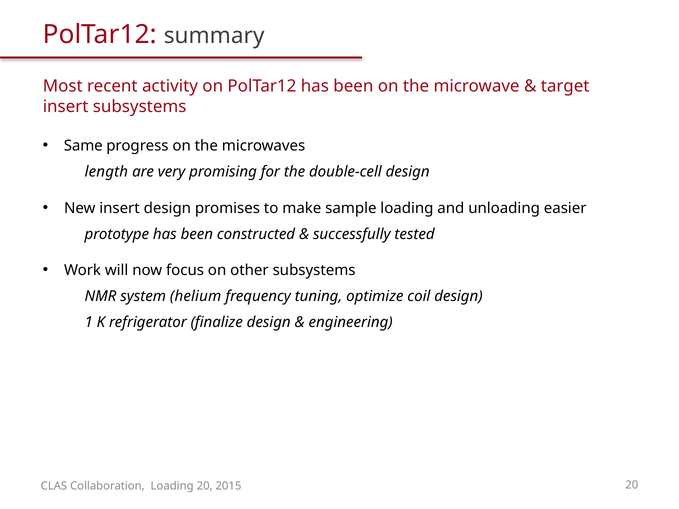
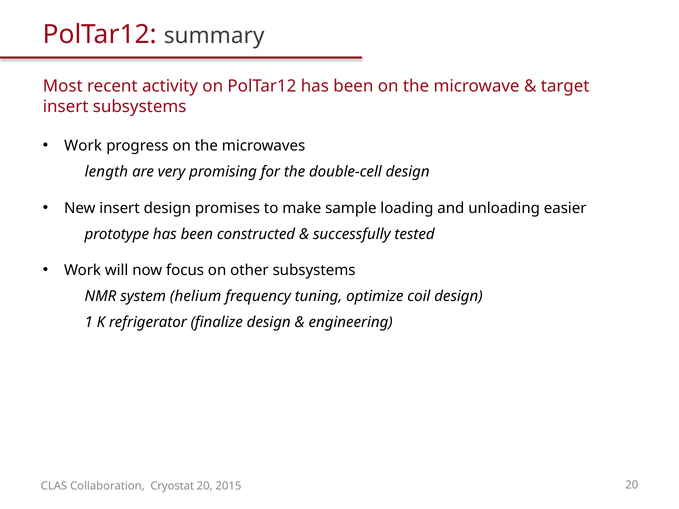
Same: Same -> Work (83, 146)
Collaboration Loading: Loading -> Cryostat (172, 486)
